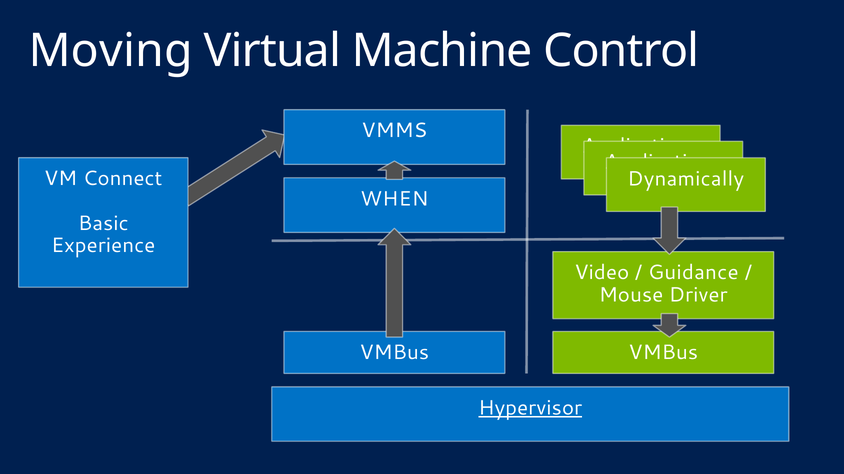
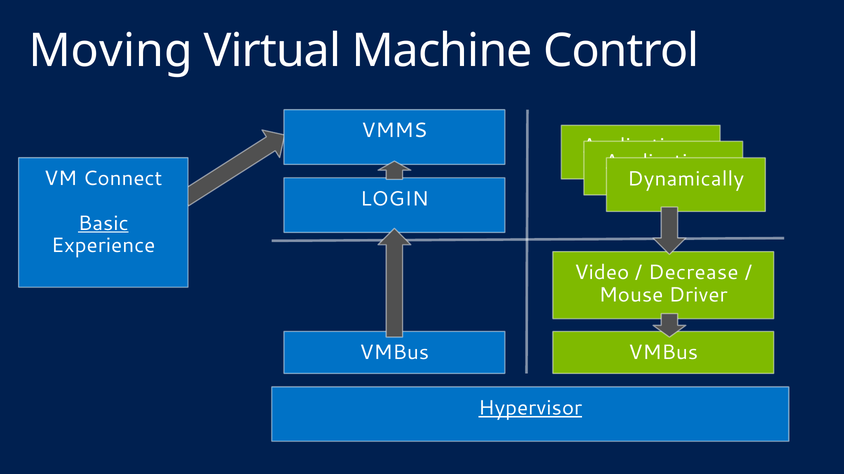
WHEN: WHEN -> LOGIN (394, 199)
Basic underline: none -> present (103, 224)
Guidance: Guidance -> Decrease (693, 273)
